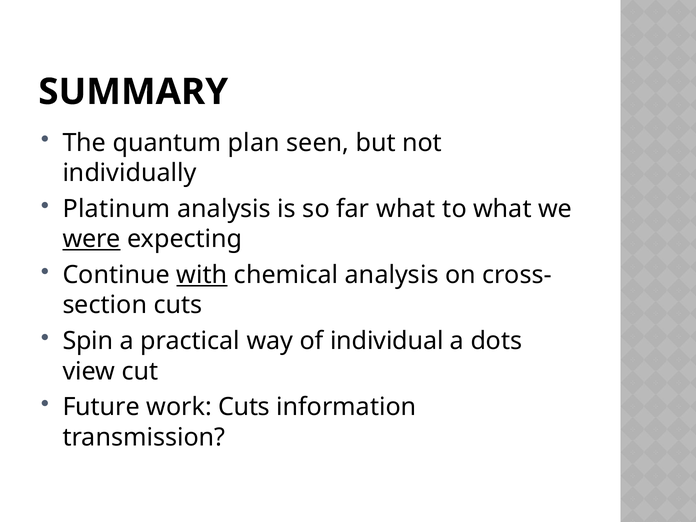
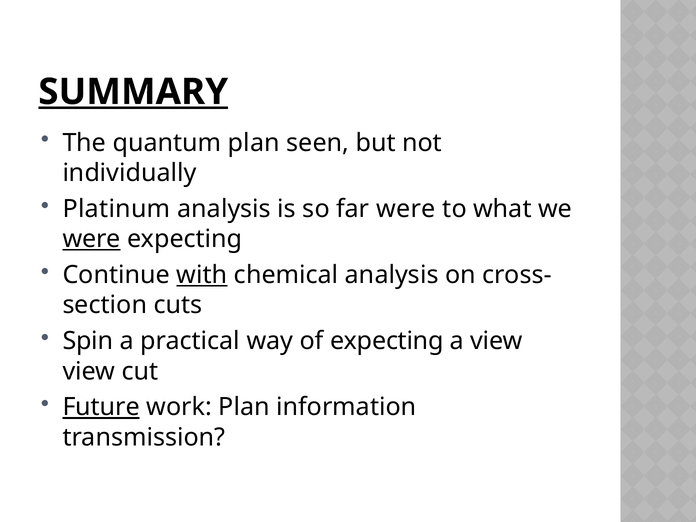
SUMMARY underline: none -> present (133, 92)
far what: what -> were (406, 209)
of individual: individual -> expecting (387, 341)
a dots: dots -> view (496, 341)
Future underline: none -> present (101, 407)
work Cuts: Cuts -> Plan (244, 407)
